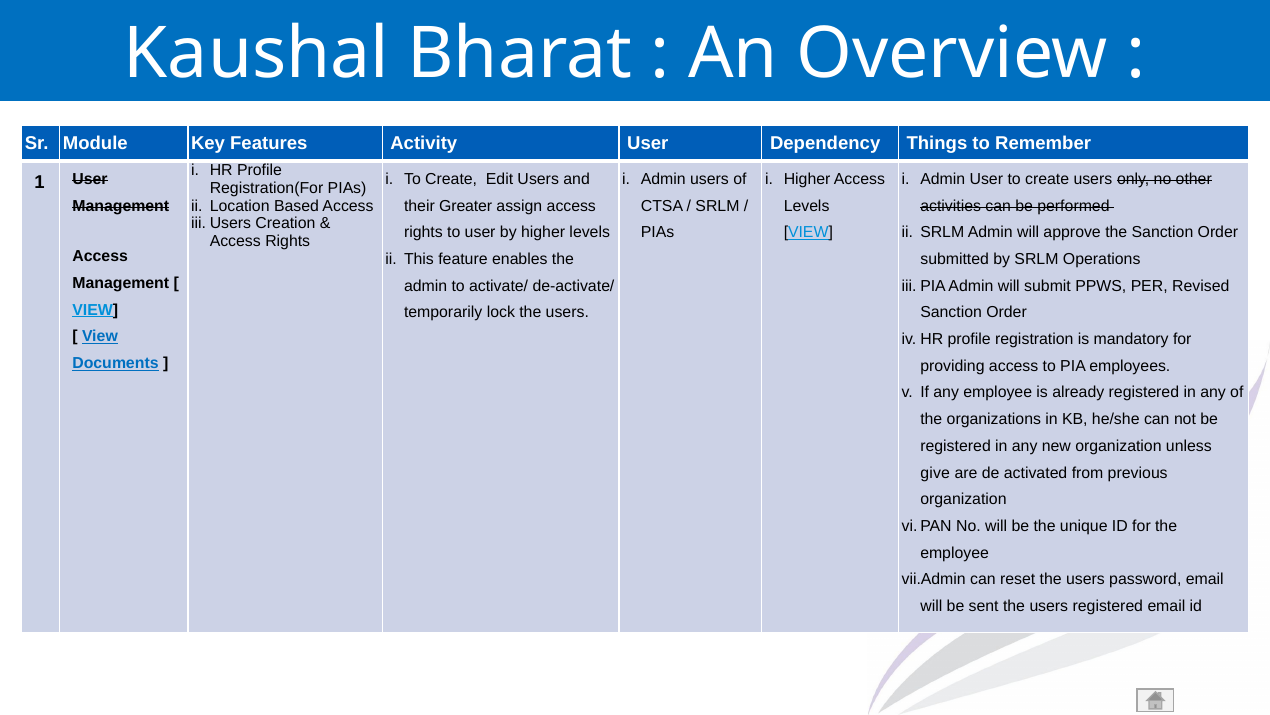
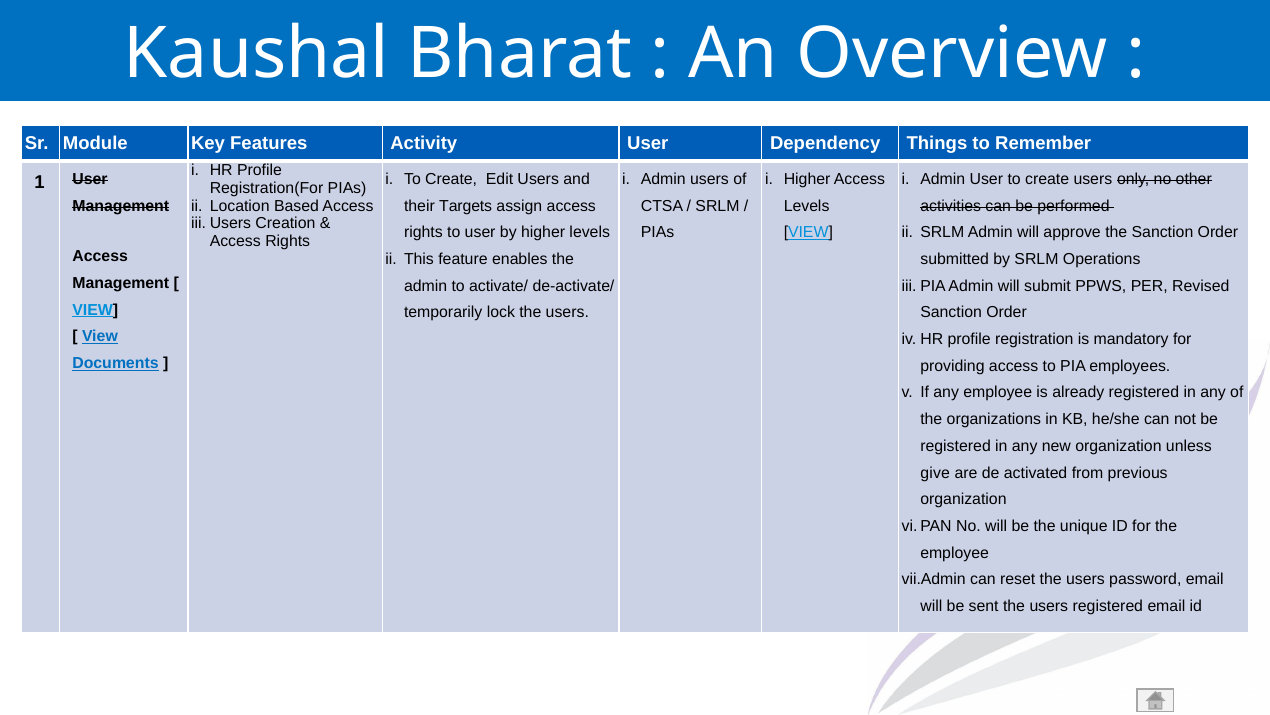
Greater: Greater -> Targets (466, 206)
